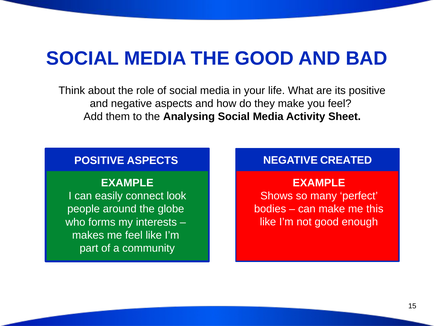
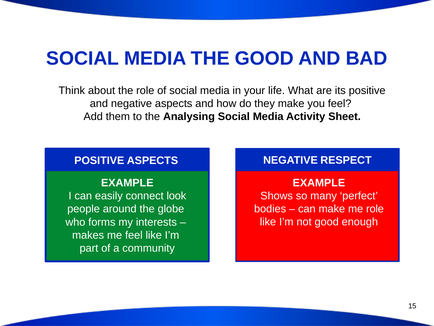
CREATED: CREATED -> RESPECT (346, 160)
me this: this -> role (375, 209)
